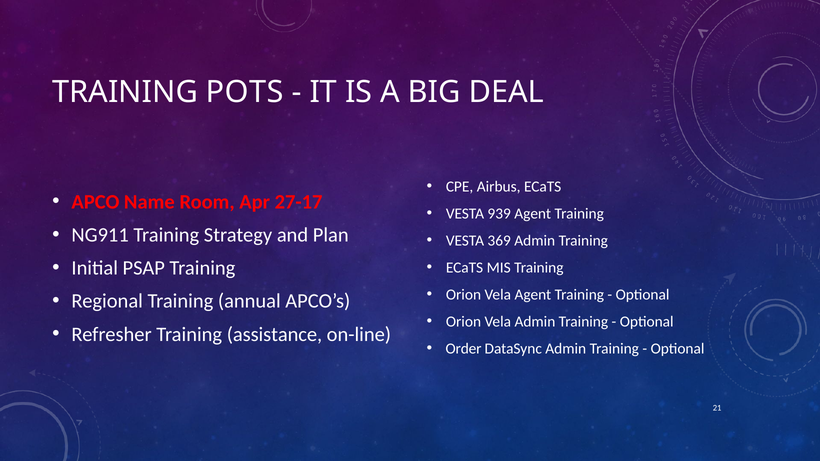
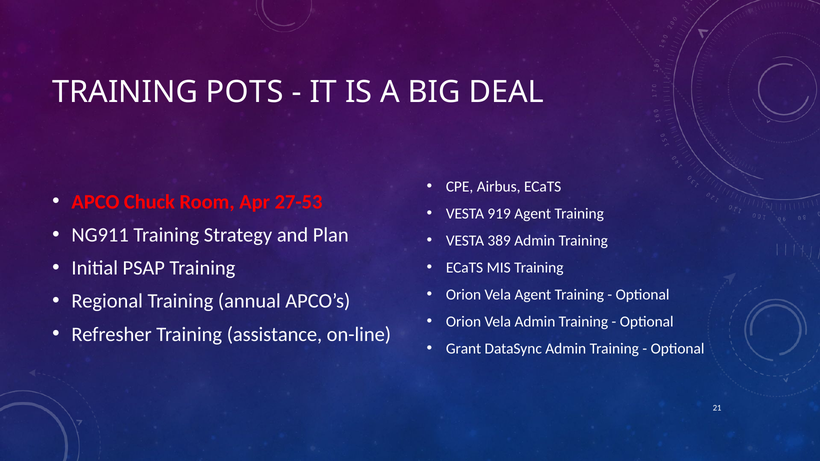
Name: Name -> Chuck (149, 202)
27-17: 27-17 -> 27-53 (299, 202)
939: 939 -> 919 (499, 214)
369: 369 -> 389 (499, 241)
Order: Order -> Grant (464, 349)
